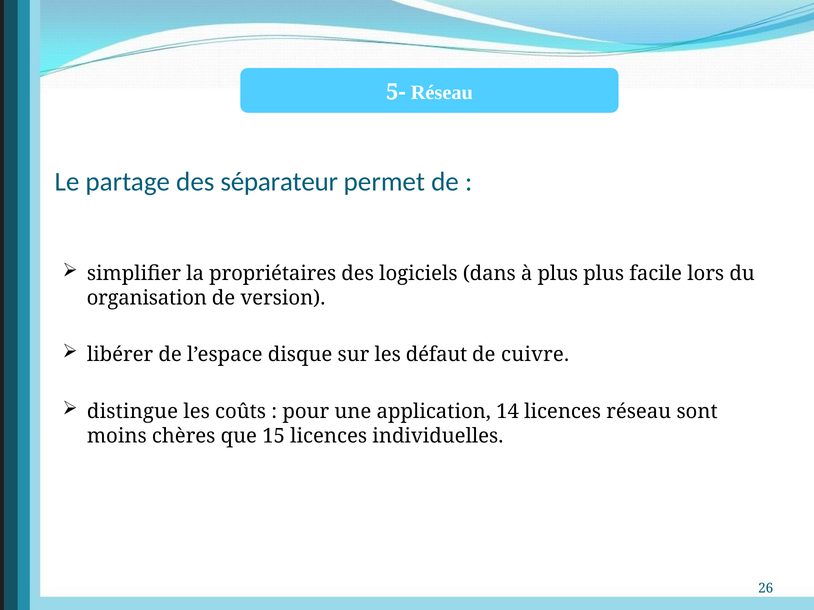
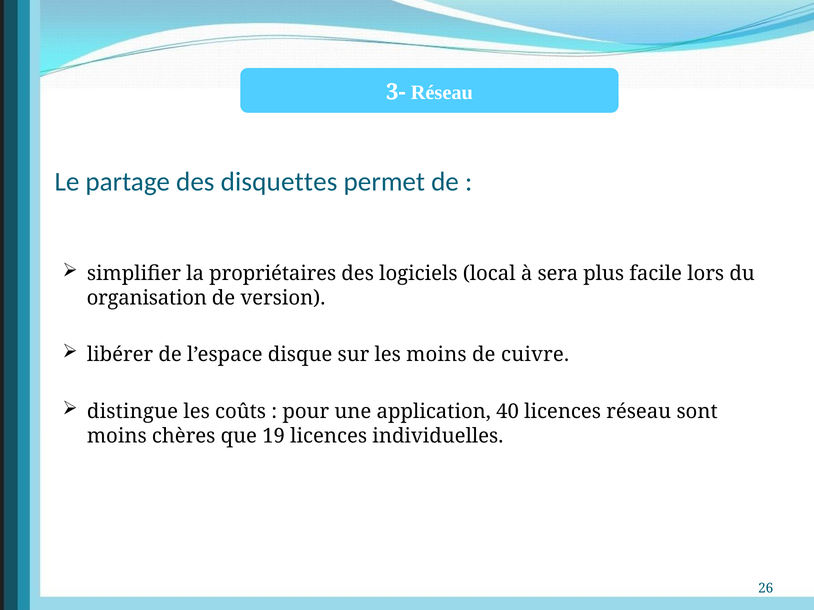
5-: 5- -> 3- (396, 92)
séparateur: séparateur -> disquettes (279, 182)
dans: dans -> local (489, 274)
à plus: plus -> sera (558, 274)
les défaut: défaut -> moins (436, 355)
14: 14 -> 40 (508, 412)
15: 15 -> 19 (274, 436)
